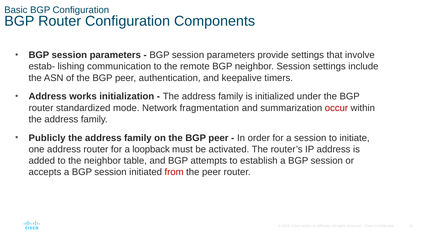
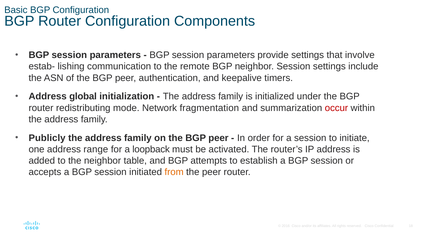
works: works -> global (83, 97)
standardized: standardized -> redistributing (83, 108)
address router: router -> range (96, 150)
from colour: red -> orange (174, 172)
